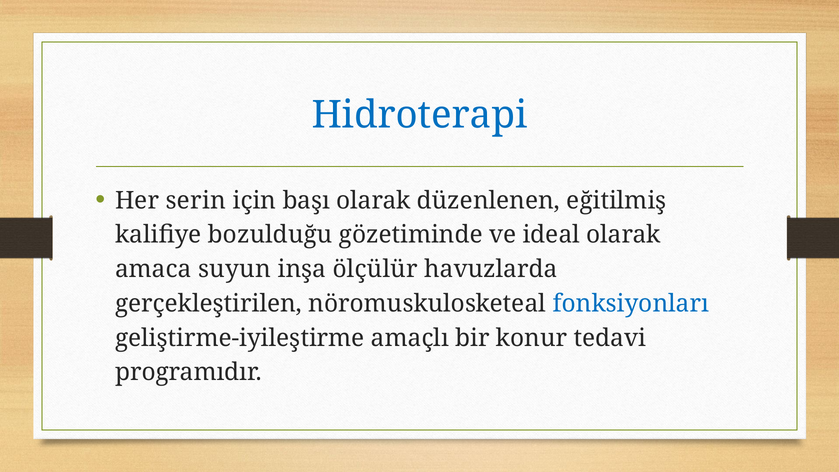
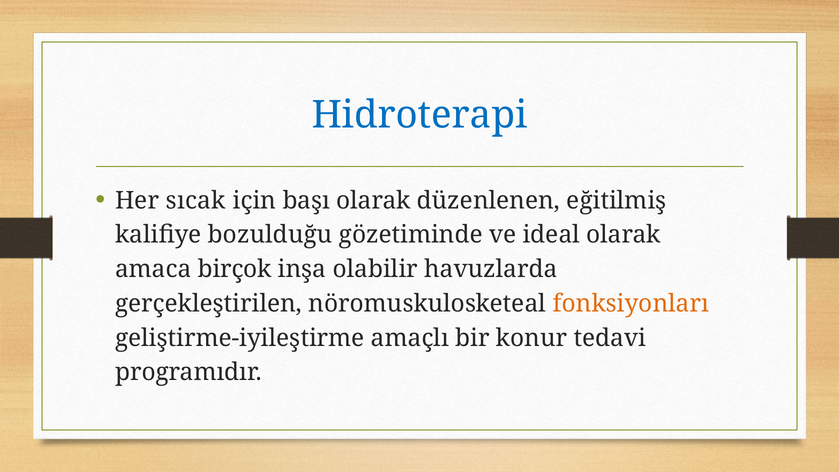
serin: serin -> sıcak (196, 200)
suyun: suyun -> birçok (235, 269)
ölçülür: ölçülür -> olabilir (375, 269)
fonksiyonları colour: blue -> orange (631, 304)
